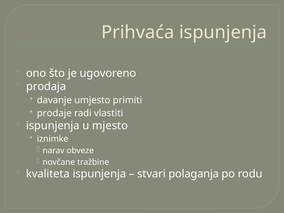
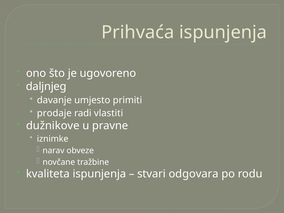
prodaja: prodaja -> daljnjeg (46, 86)
ispunjenja: ispunjenja -> dužnikove (53, 126)
mjesto: mjesto -> pravne (110, 126)
polaganja: polaganja -> odgovara (194, 174)
